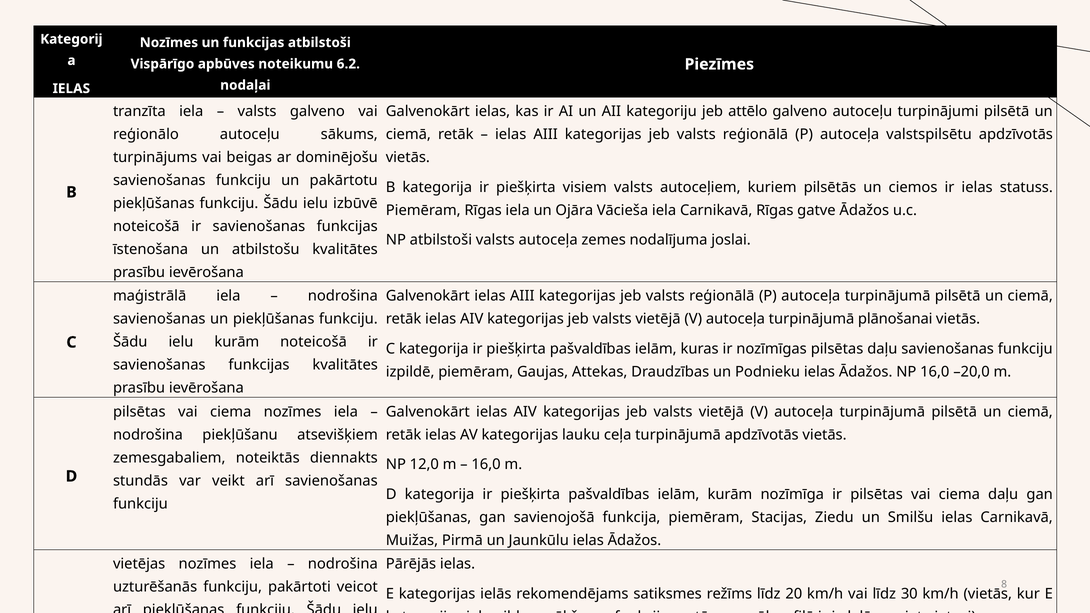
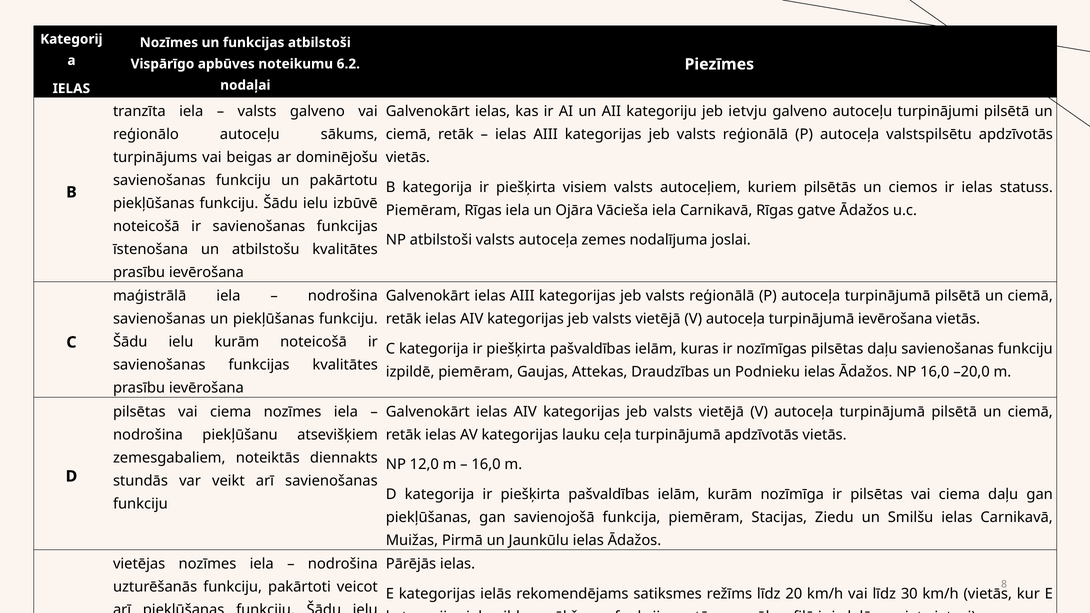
attēlo: attēlo -> ietvju (748, 111)
turpinājumā plānošanai: plānošanai -> ievērošana (895, 319)
